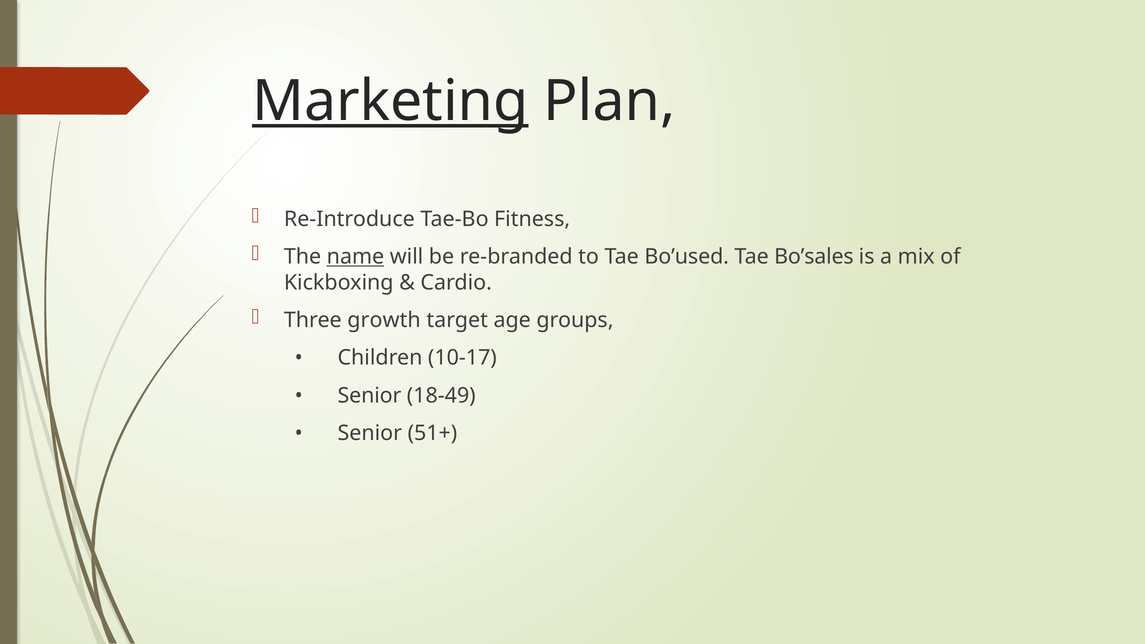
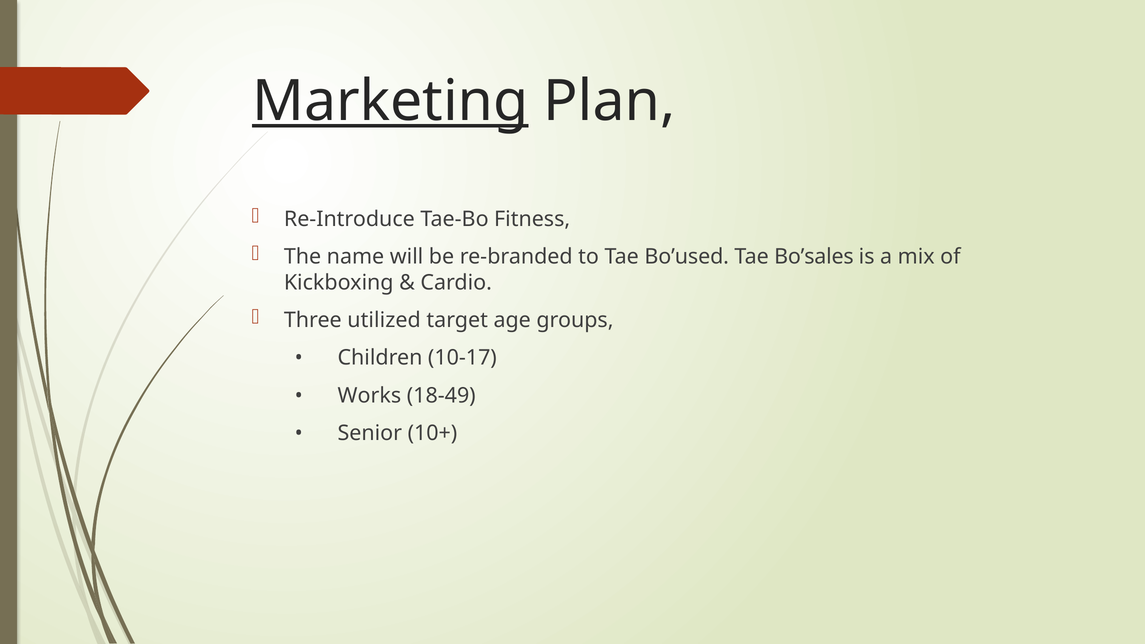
name underline: present -> none (355, 257)
growth: growth -> utilized (384, 320)
Senior: Senior -> Works (369, 396)
51+: 51+ -> 10+ (432, 433)
